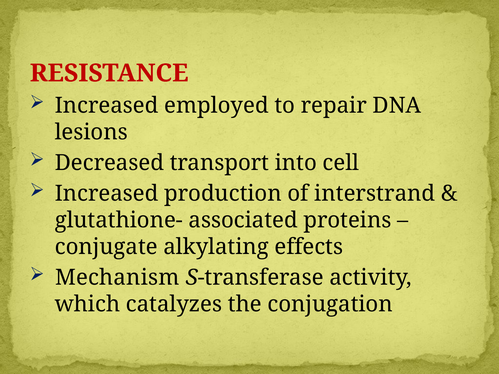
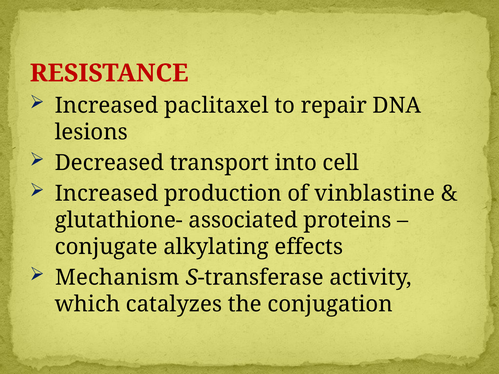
employed: employed -> paclitaxel (216, 106)
interstrand: interstrand -> vinblastine (375, 194)
